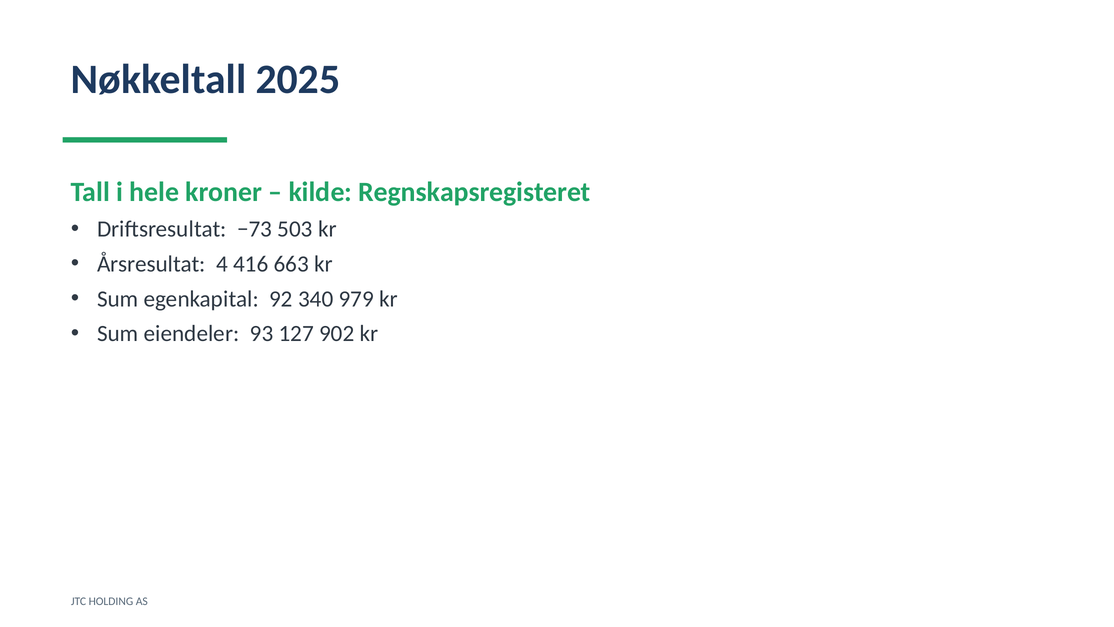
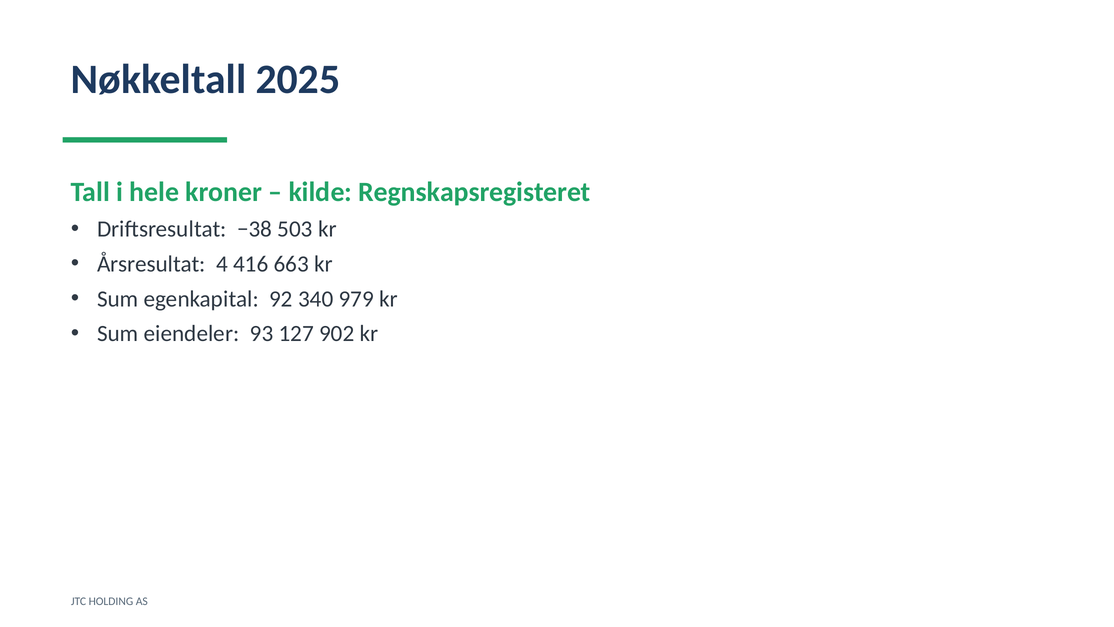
−73: −73 -> −38 (255, 229)
